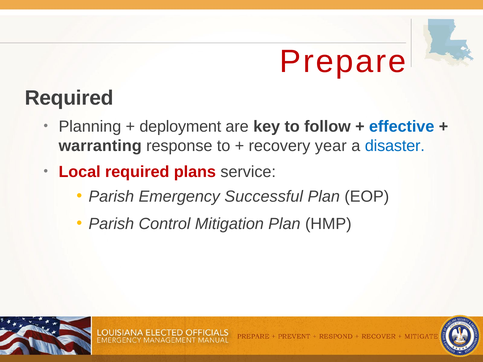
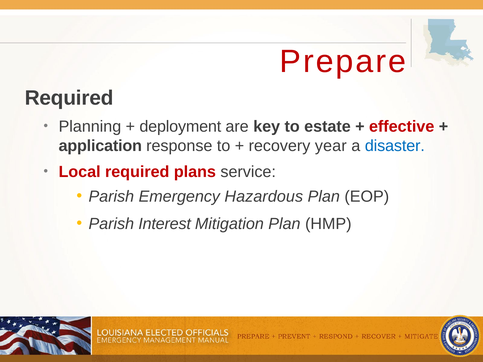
follow: follow -> estate (327, 127)
effective colour: blue -> red (402, 127)
warranting: warranting -> application (100, 146)
Successful: Successful -> Hazardous (264, 197)
Control: Control -> Interest (165, 224)
